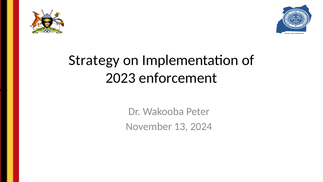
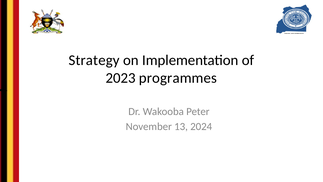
enforcement: enforcement -> programmes (178, 78)
